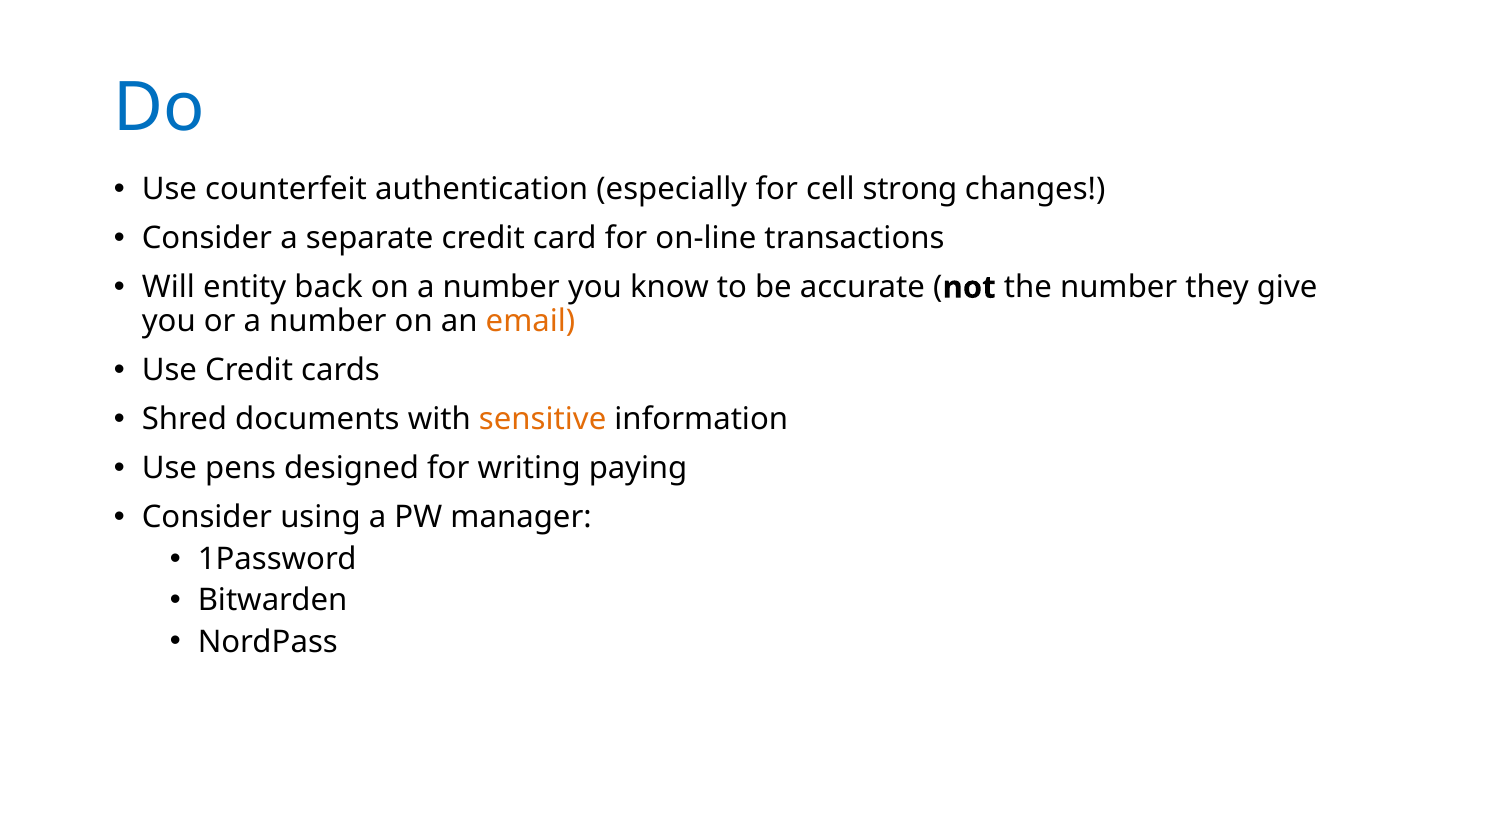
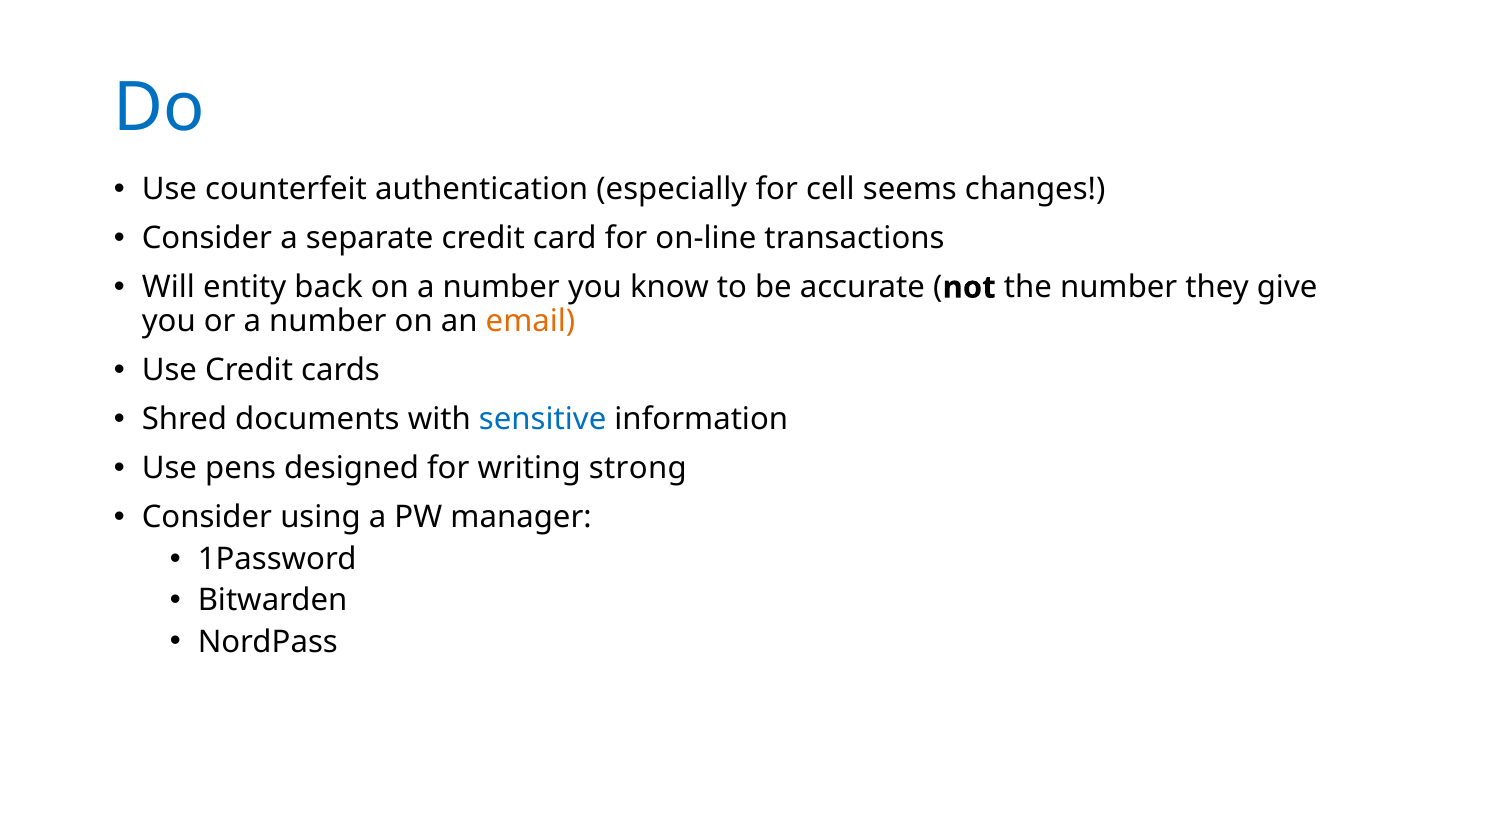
strong: strong -> seems (910, 189)
sensitive colour: orange -> blue (543, 419)
paying: paying -> strong (638, 468)
